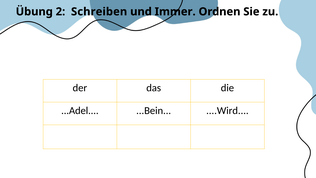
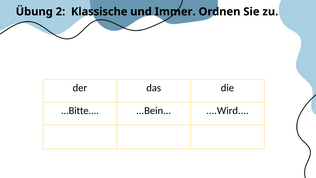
Schreiben: Schreiben -> Klassische (99, 12)
...Adel: ...Adel -> ...Bitte (80, 110)
